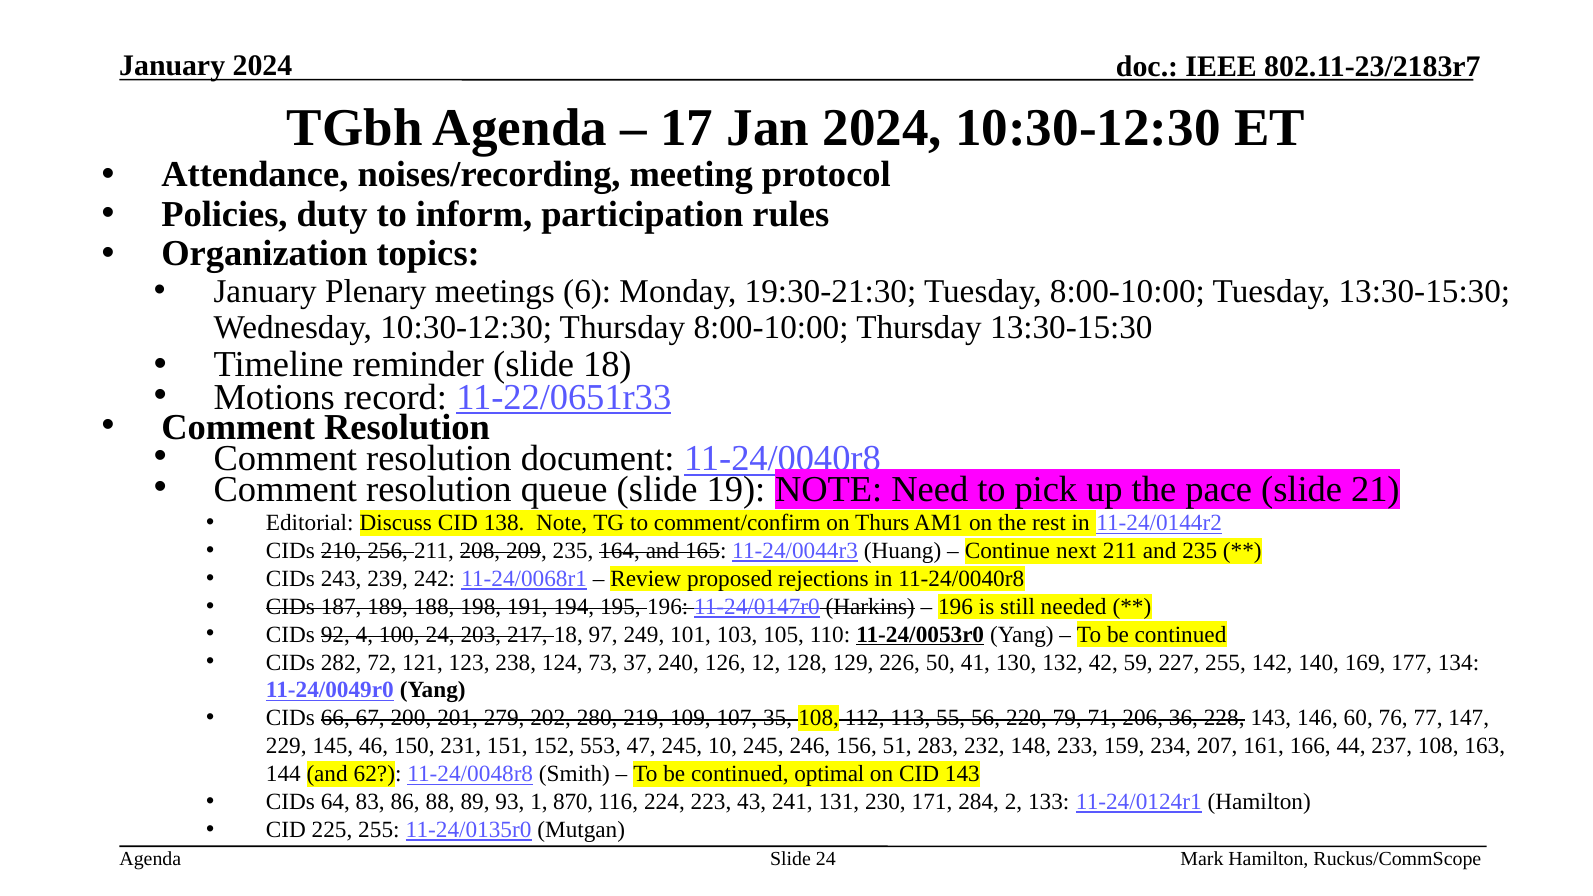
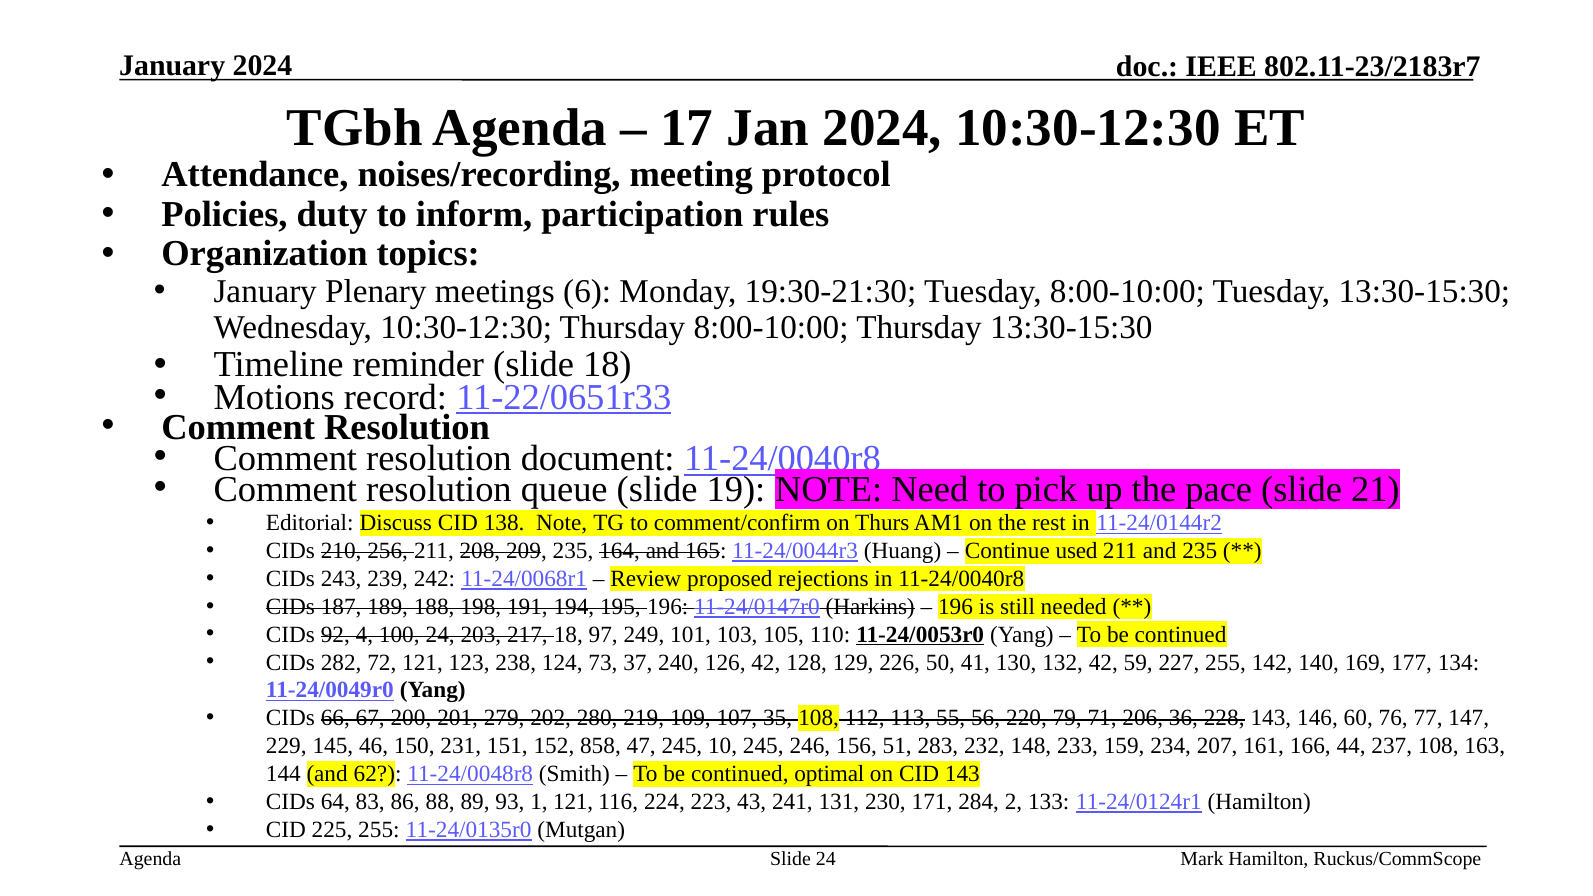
next: next -> used (1077, 551)
126 12: 12 -> 42 (766, 662)
553: 553 -> 858 (600, 746)
1 870: 870 -> 121 (573, 802)
